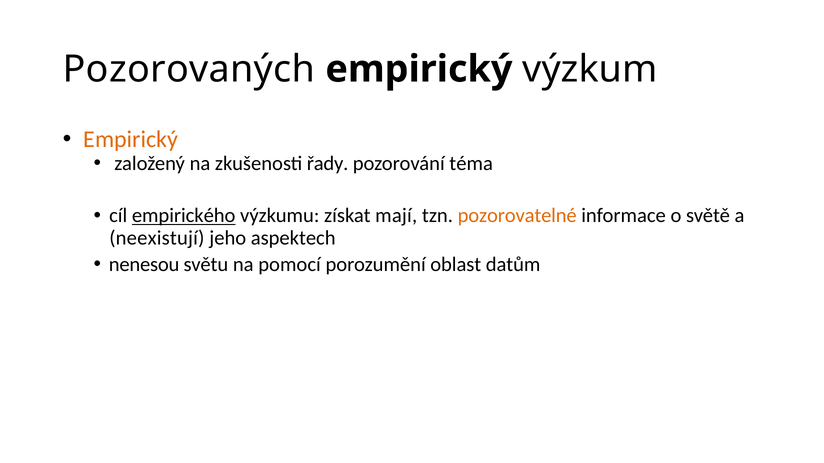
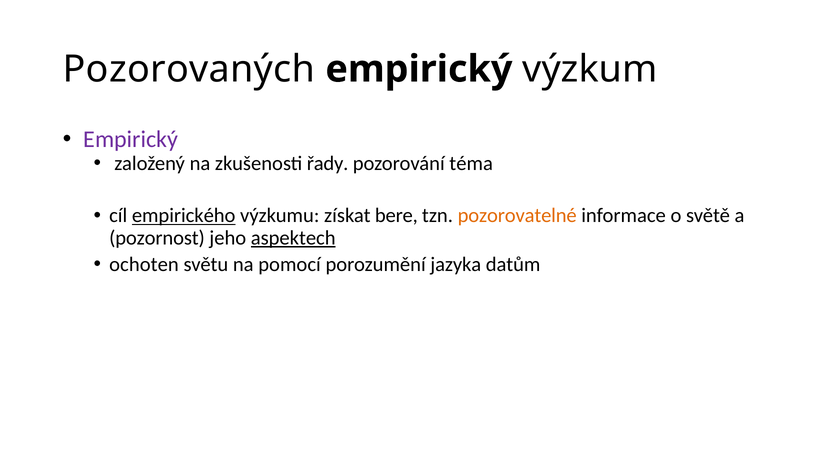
Empirický colour: orange -> purple (131, 139)
mají: mají -> bere (396, 216)
neexistují: neexistují -> pozornost (157, 238)
aspektech underline: none -> present (293, 238)
nenesou: nenesou -> ochoten (144, 265)
oblast: oblast -> jazyka (456, 265)
